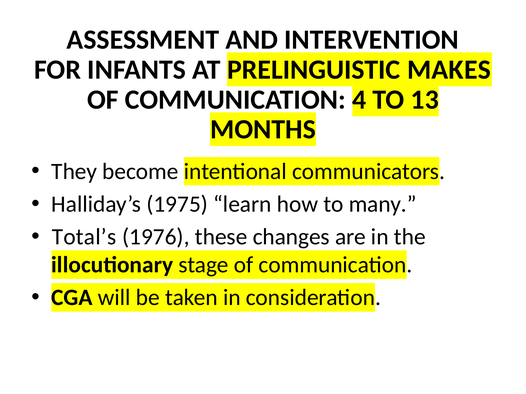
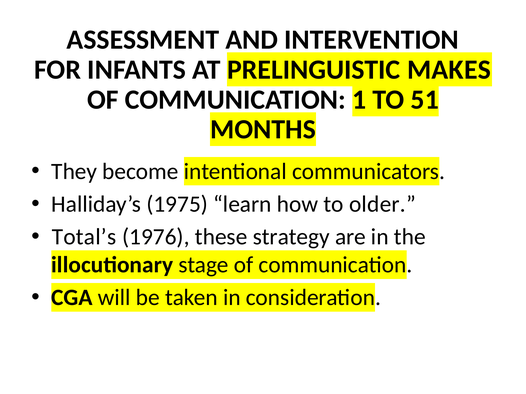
4: 4 -> 1 (359, 100)
13: 13 -> 51 (425, 100)
many: many -> older (382, 204)
changes: changes -> strategy (291, 237)
